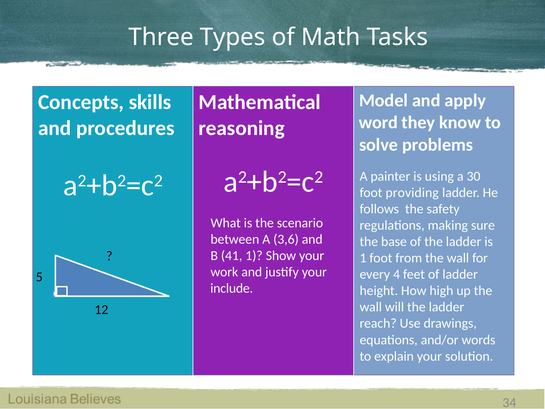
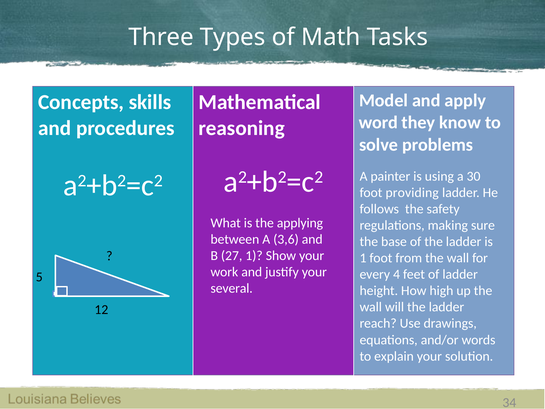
scenario: scenario -> applying (300, 223)
41: 41 -> 27 (232, 256)
include: include -> several (232, 288)
